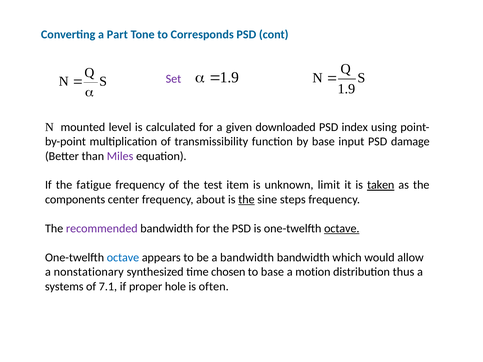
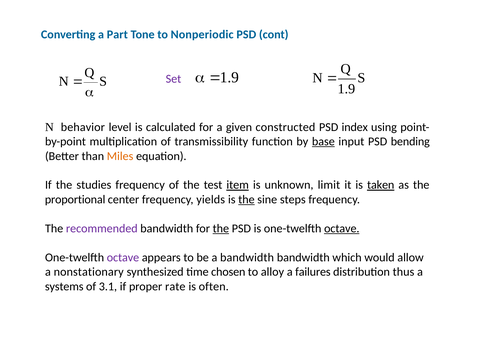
Corresponds: Corresponds -> Nonperiodic (202, 35)
mounted: mounted -> behavior (83, 127)
downloaded: downloaded -> constructed (285, 127)
base underline: none -> present (323, 142)
damage: damage -> bending (410, 142)
Miles colour: purple -> orange (120, 156)
fatigue: fatigue -> studies (94, 185)
item underline: none -> present (238, 185)
components: components -> proportional (75, 200)
about: about -> yields (211, 200)
the underline: none -> present (221, 229)
octave colour: blue -> purple (123, 258)
to base: base -> alloy (272, 272)
motion: motion -> failures (313, 272)
7.1: 7.1 -> 3.1 (108, 287)
hole: hole -> rate (175, 287)
